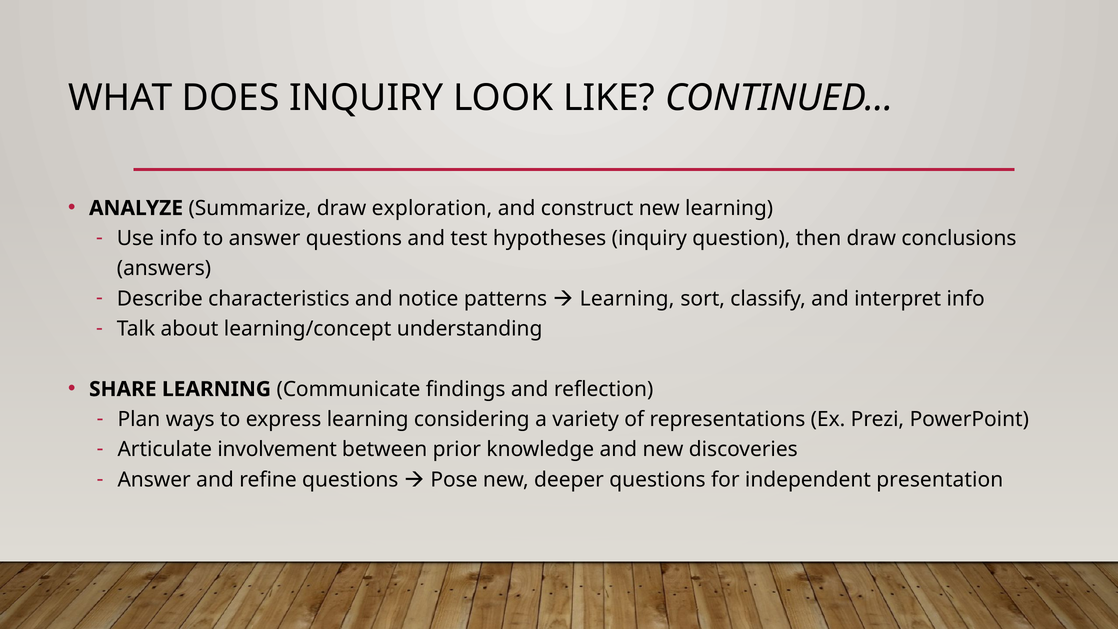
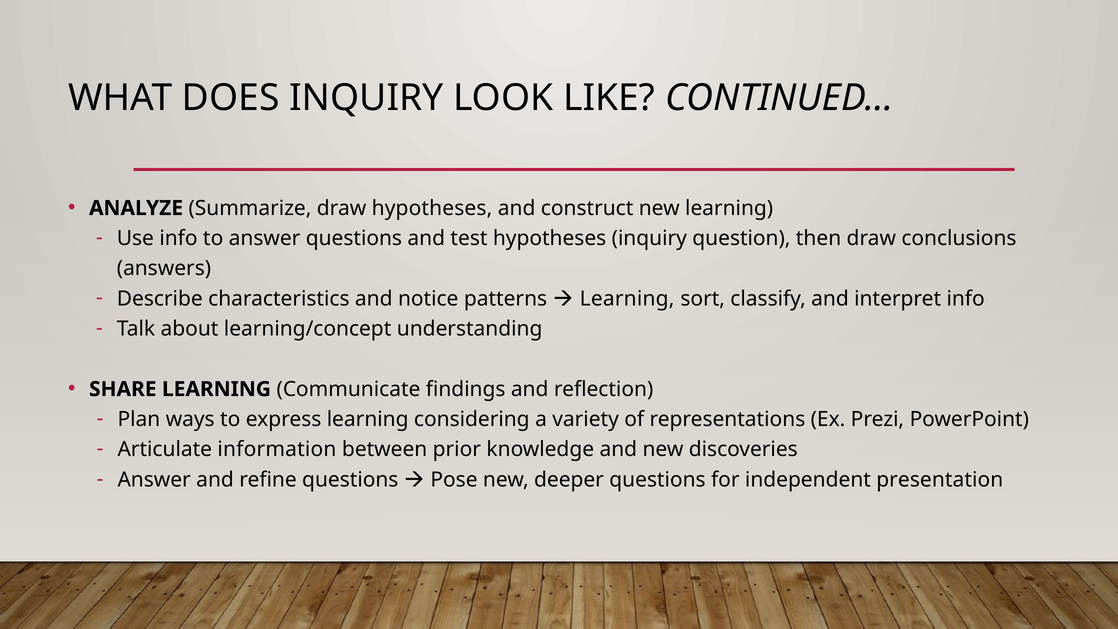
draw exploration: exploration -> hypotheses (432, 208)
involvement: involvement -> information (277, 449)
